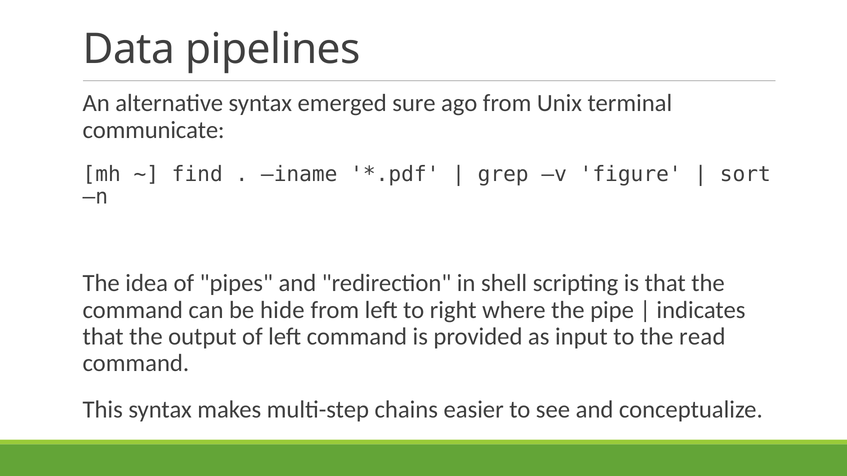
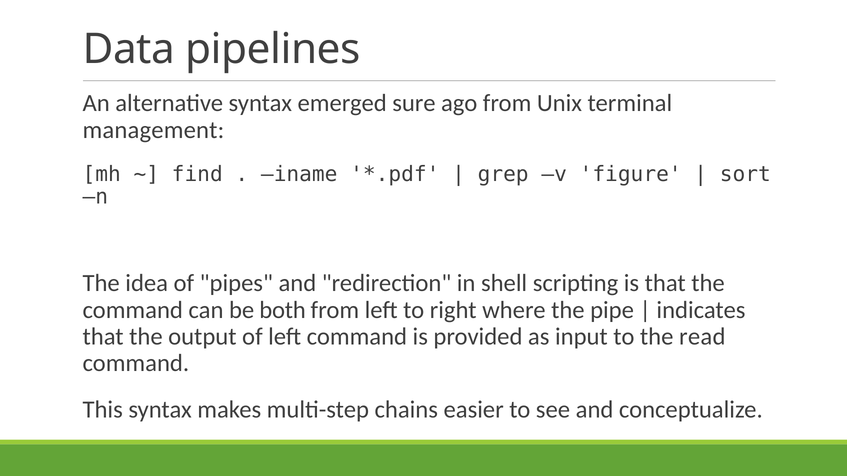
communicate: communicate -> management (153, 130)
hide: hide -> both (283, 310)
